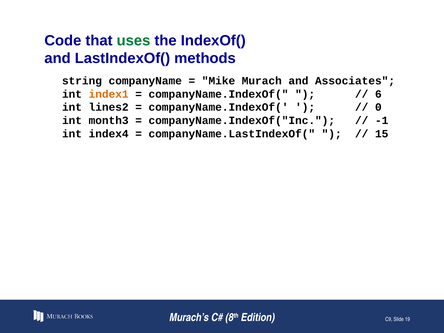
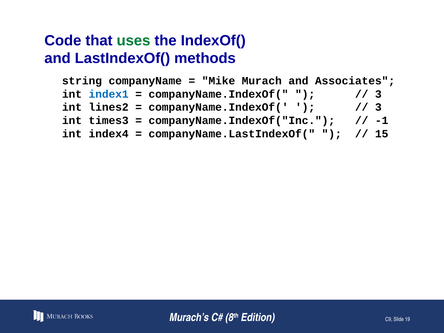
index1 colour: orange -> blue (109, 94)
6: 6 -> 3 (378, 94)
0: 0 -> 3 (378, 107)
month3: month3 -> times3 (109, 121)
